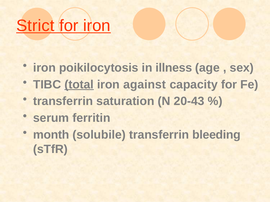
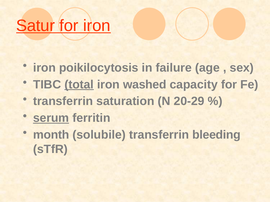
Strict: Strict -> Satur (36, 26)
illness: illness -> failure (174, 68)
against: against -> washed (145, 85)
20-43: 20-43 -> 20-29 (189, 101)
serum underline: none -> present (51, 118)
